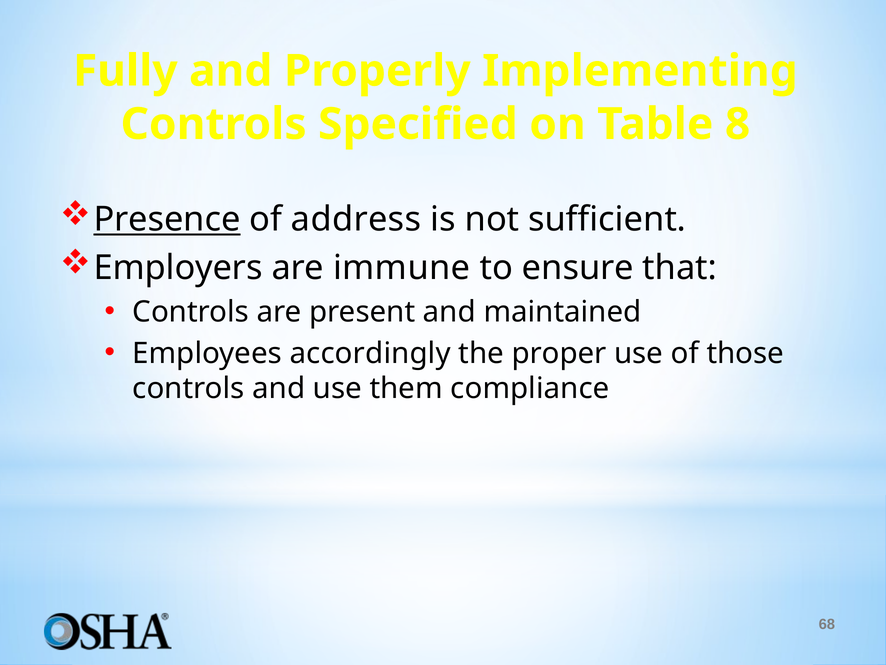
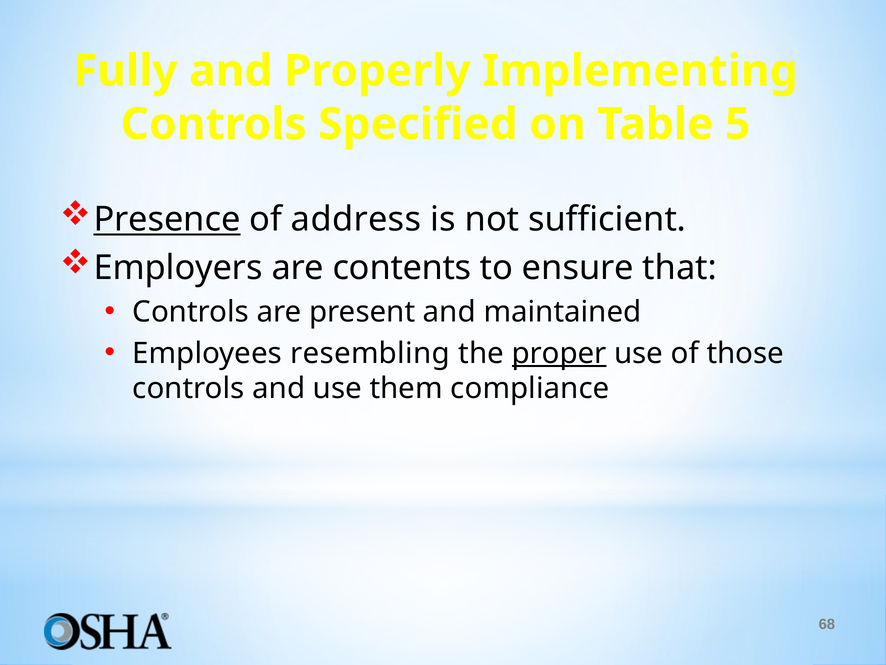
8: 8 -> 5 (738, 124)
immune: immune -> contents (402, 268)
accordingly: accordingly -> resembling (370, 353)
proper underline: none -> present (559, 353)
